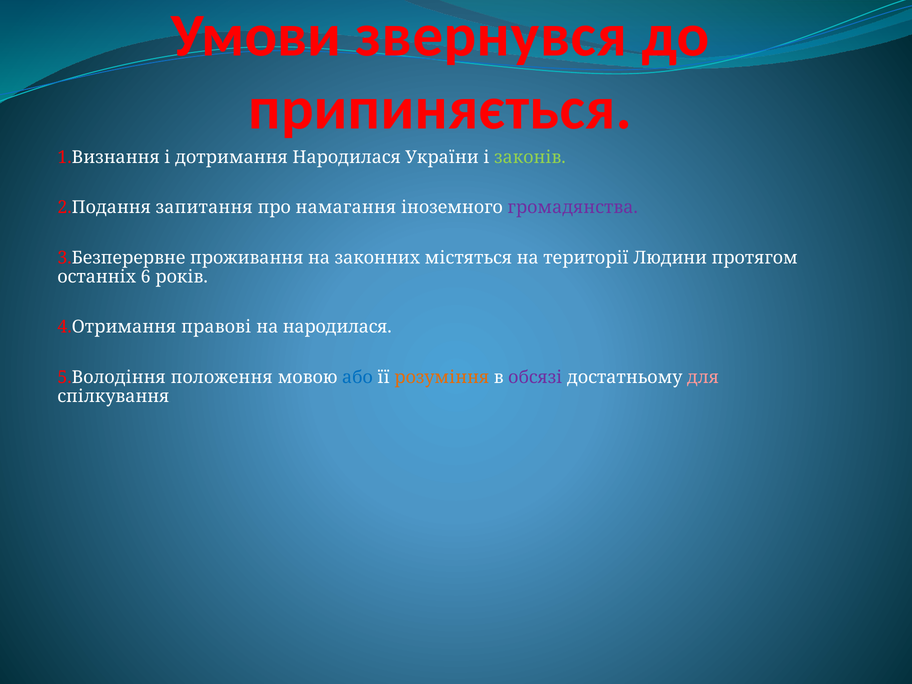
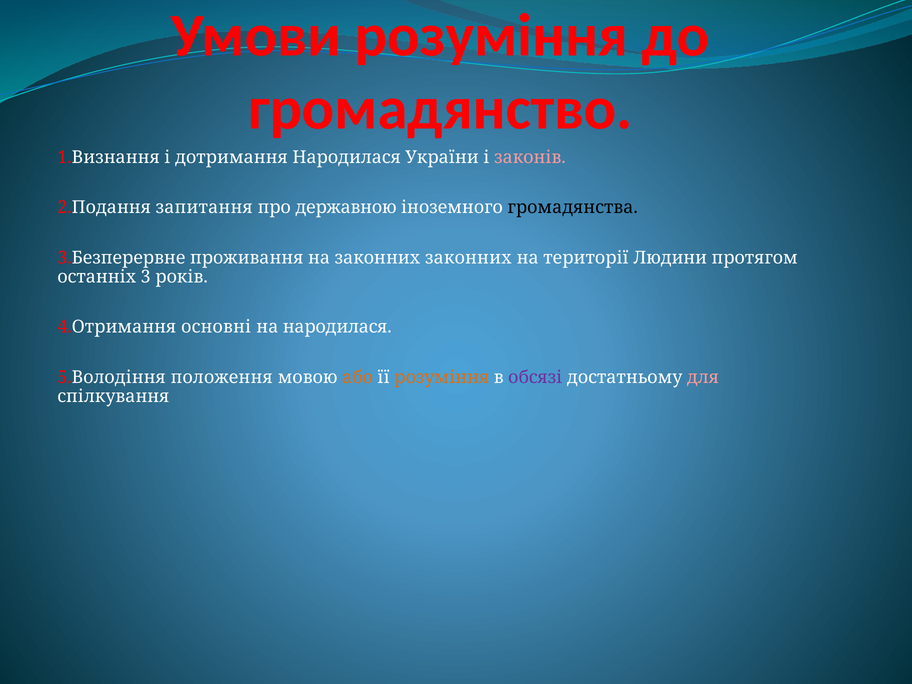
Умови звернувся: звернувся -> розуміння (492, 36)
припиняється: припиняється -> громадянство (440, 109)
законів colour: light green -> pink (530, 157)
намагання: намагання -> державною (346, 207)
громадянства colour: purple -> black (573, 207)
законних містяться: містяться -> законних (468, 258)
6: 6 -> 3 (146, 277)
правові: правові -> основні (216, 327)
або colour: blue -> orange (357, 377)
